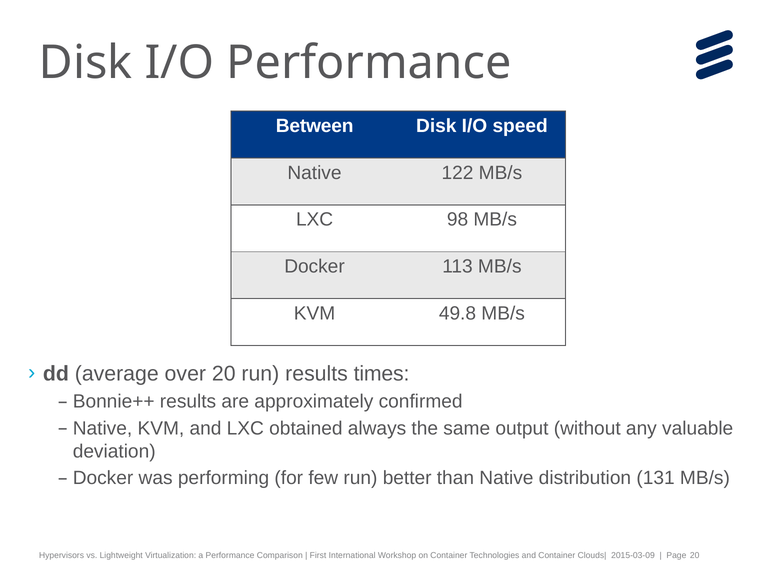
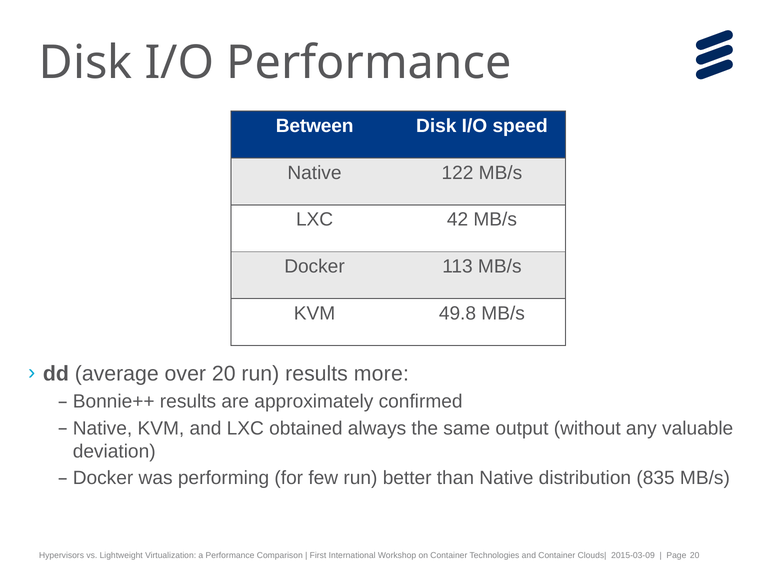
98: 98 -> 42 (458, 220)
times: times -> more (381, 373)
131: 131 -> 835 (656, 478)
